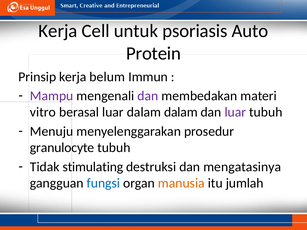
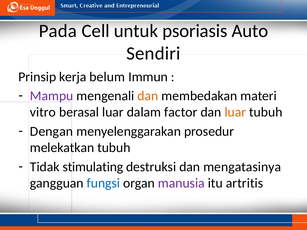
Kerja: Kerja -> Pada (58, 31)
Protein: Protein -> Sendiri (153, 53)
dan colour: purple -> orange (148, 96)
dalam dalam: dalam -> factor (181, 112)
luar colour: purple -> orange (235, 112)
Menuju: Menuju -> Dengan (52, 131)
granulocyte: granulocyte -> melekatkan (62, 148)
manusia colour: orange -> purple (181, 183)
jumlah: jumlah -> artritis (245, 183)
